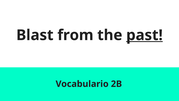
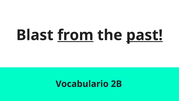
from underline: none -> present (75, 35)
